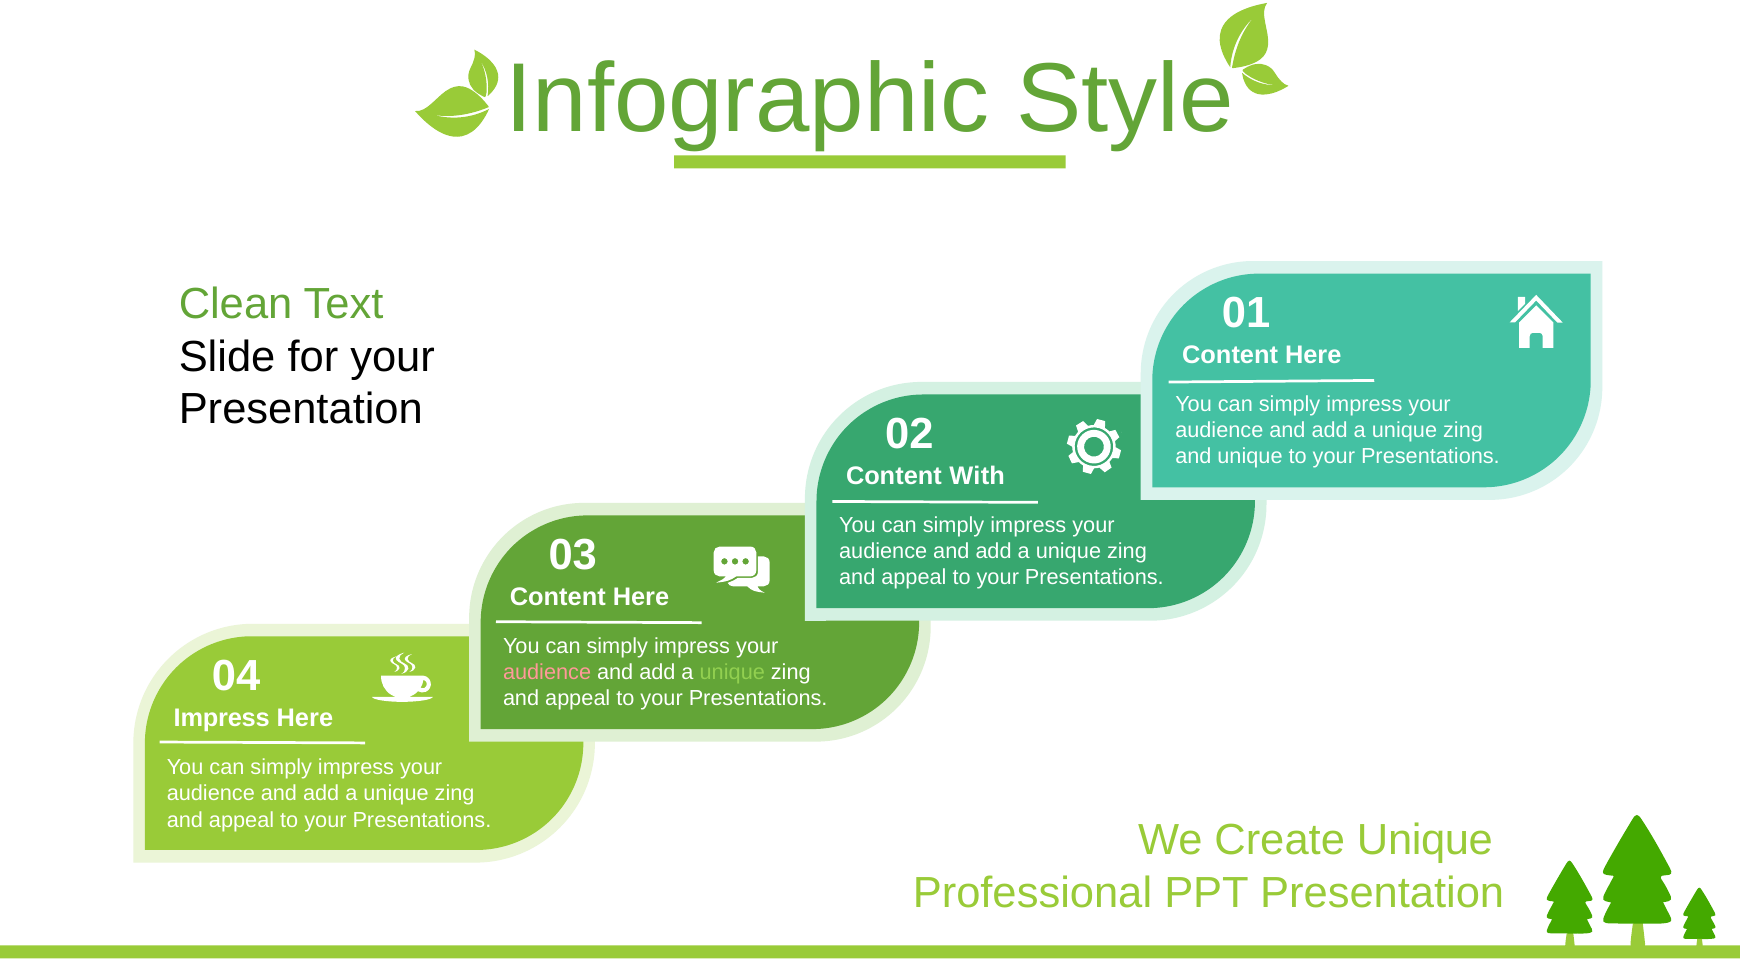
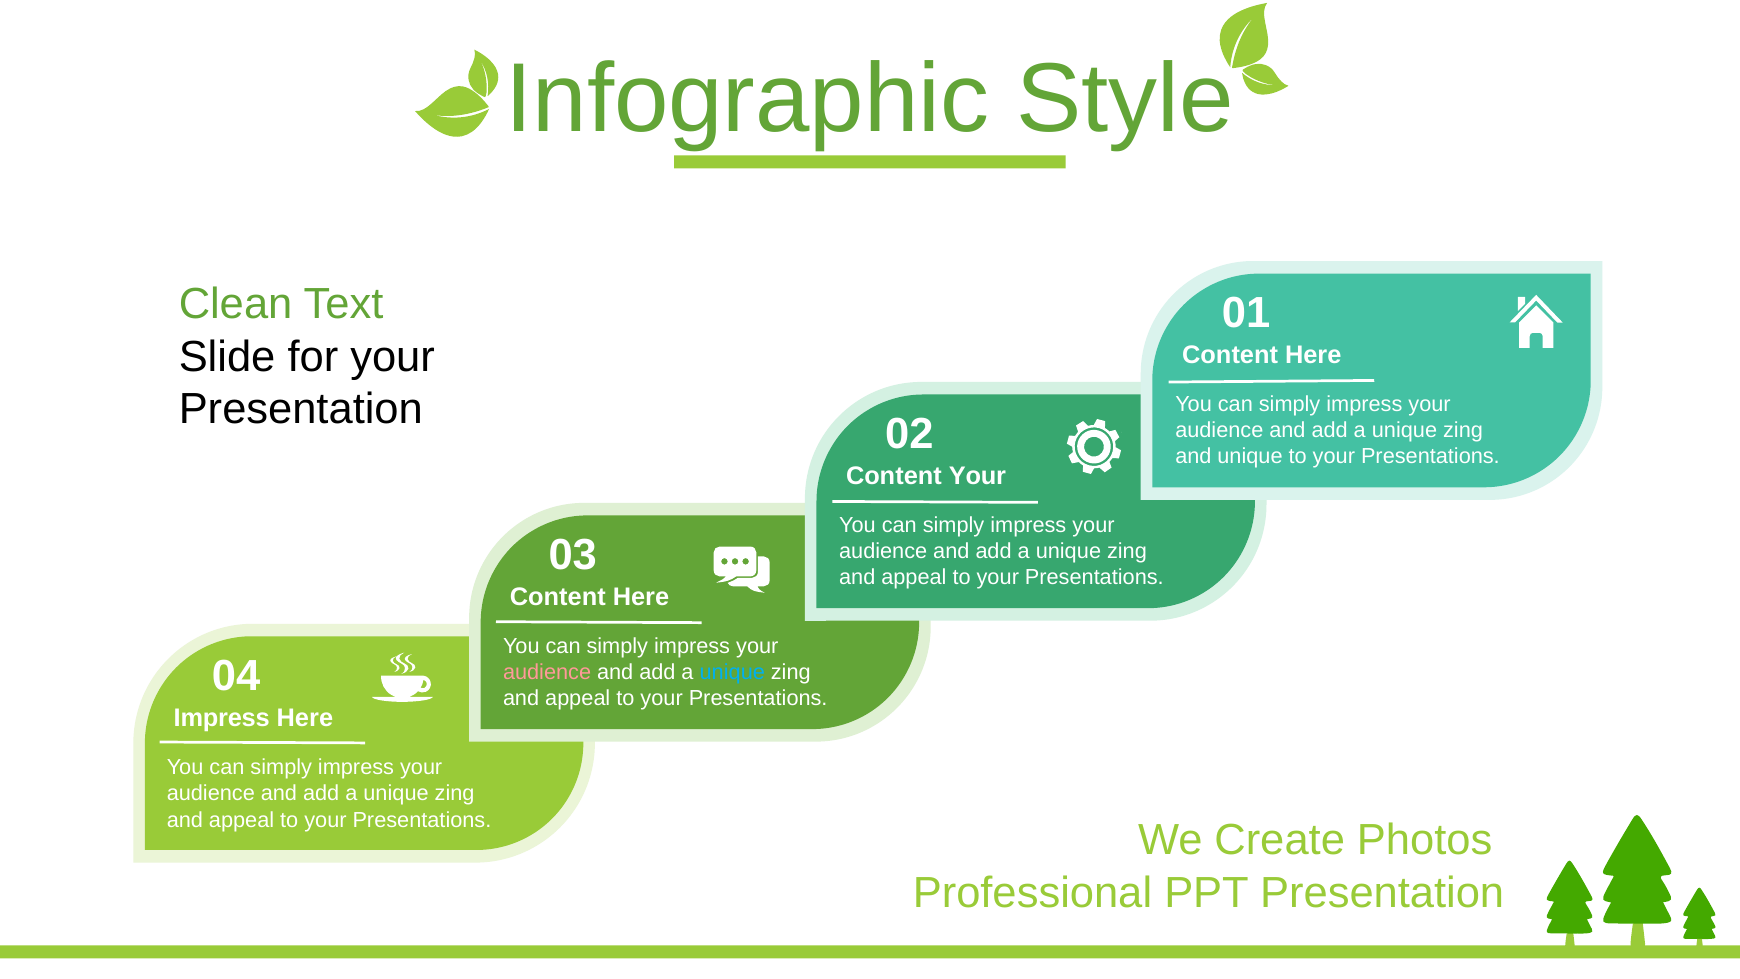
Content With: With -> Your (977, 476)
unique colour: light green -> light blue (732, 672)
Create Unique: Unique -> Photos (1425, 840)
